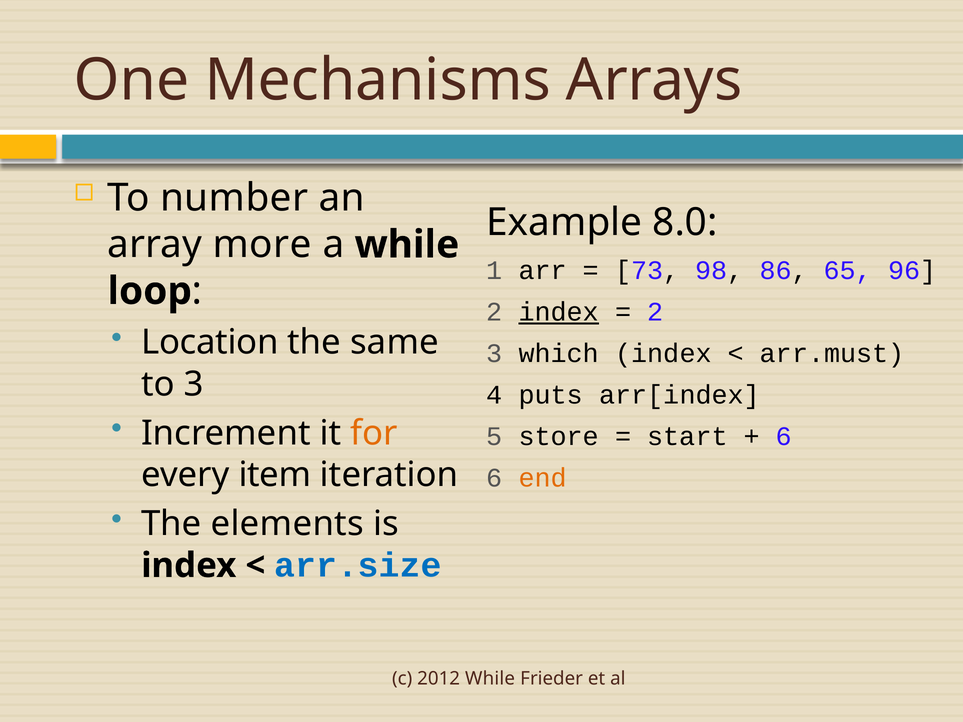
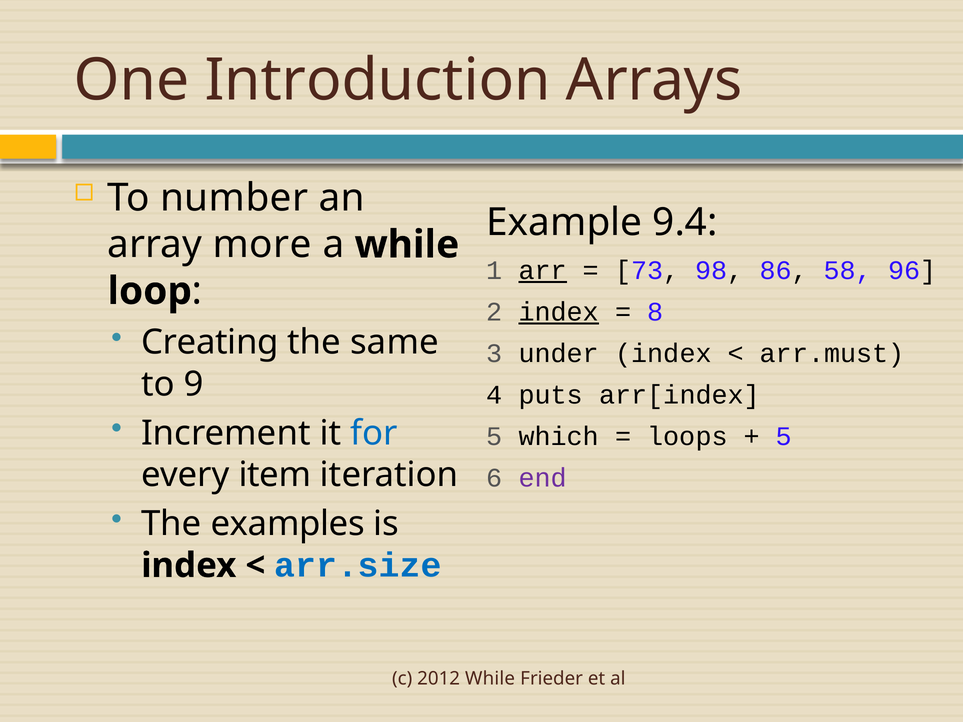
Mechanisms: Mechanisms -> Introduction (378, 80)
8.0: 8.0 -> 9.4 (685, 223)
arr underline: none -> present (543, 271)
65: 65 -> 58 (848, 271)
2: 2 -> 8 (655, 312)
Location: Location -> Creating (210, 342)
which: which -> under (559, 354)
to 3: 3 -> 9 (194, 384)
for colour: orange -> blue (374, 433)
store: store -> which (559, 436)
start: start -> loops (687, 436)
6: 6 -> 5 (784, 436)
end colour: orange -> purple (543, 478)
elements: elements -> examples (288, 524)
